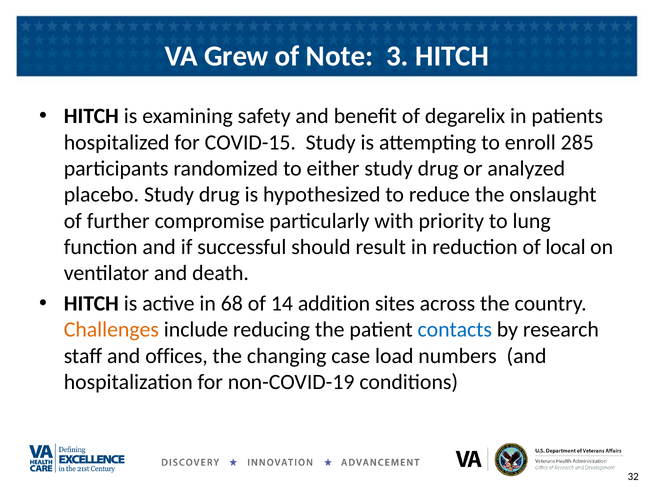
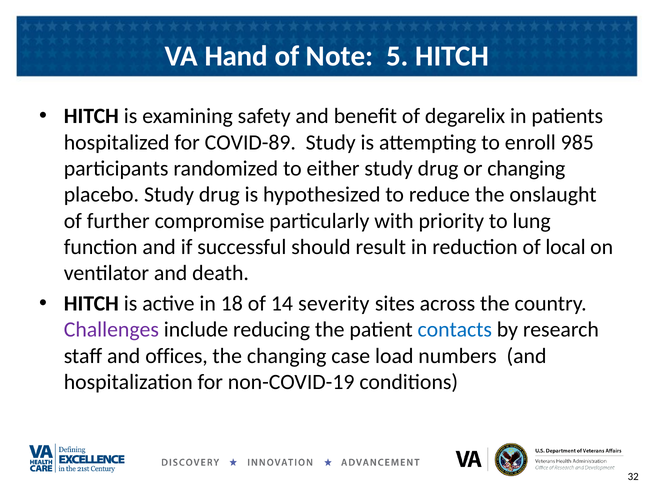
Grew: Grew -> Hand (236, 56)
3: 3 -> 5 (397, 56)
COVID-15: COVID-15 -> COVID-89 (250, 143)
285: 285 -> 985 (577, 143)
or analyzed: analyzed -> changing (526, 169)
68: 68 -> 18 (232, 304)
addition: addition -> severity (334, 304)
Challenges colour: orange -> purple (111, 330)
